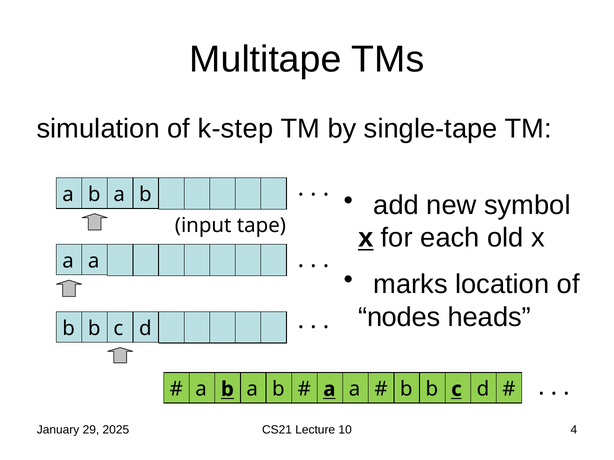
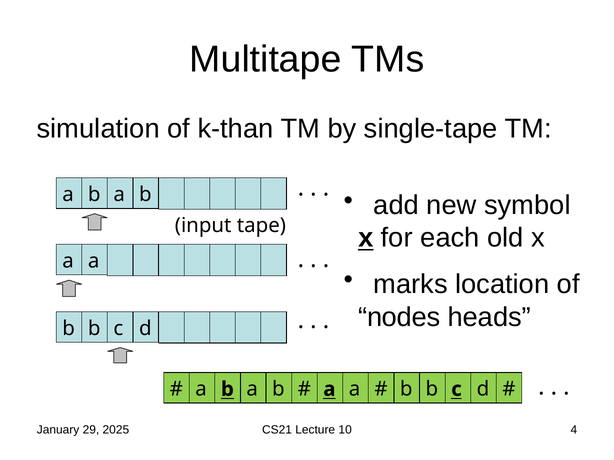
k-step: k-step -> k-than (236, 129)
